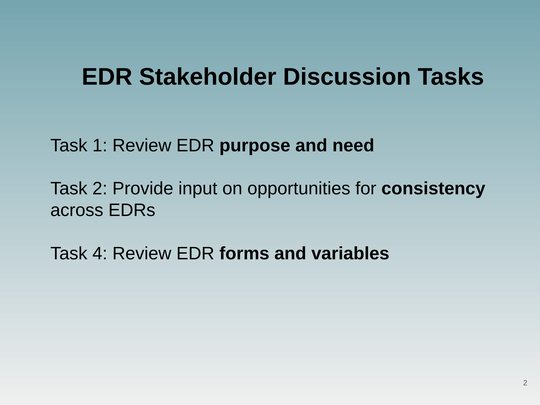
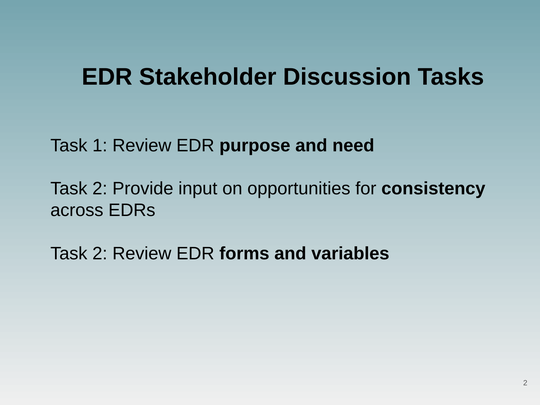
4: 4 -> 2 (100, 253)
